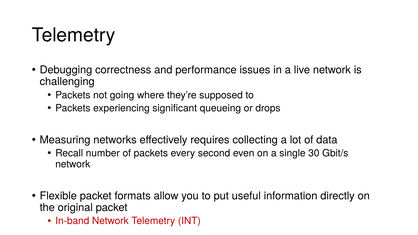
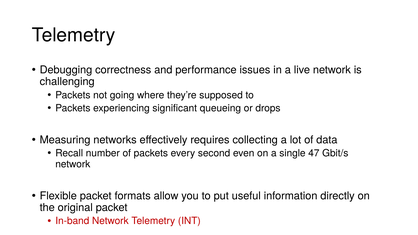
30: 30 -> 47 (314, 153)
